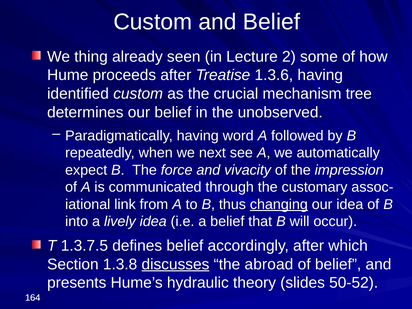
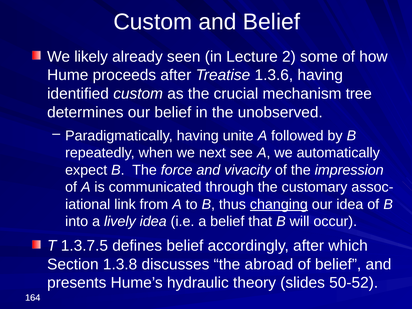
thing: thing -> likely (91, 57)
word: word -> unite (238, 136)
discusses underline: present -> none (175, 264)
